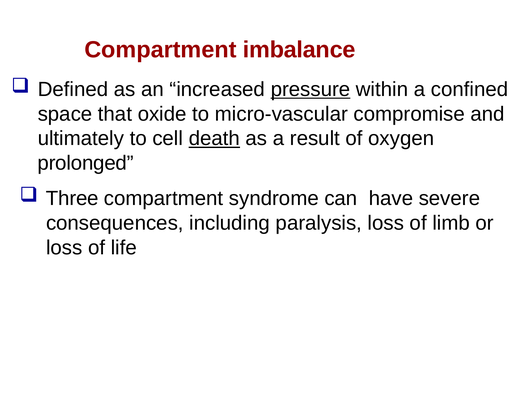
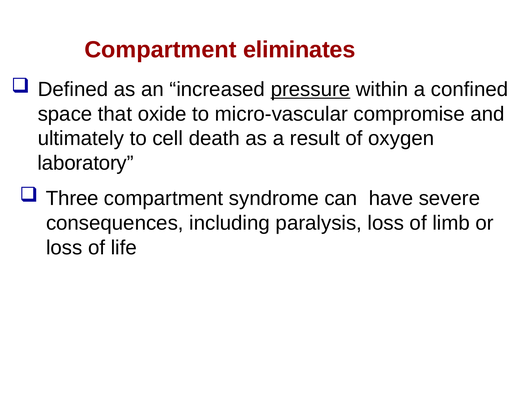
imbalance: imbalance -> eliminates (299, 50)
death underline: present -> none (214, 139)
prolonged: prolonged -> laboratory (86, 163)
